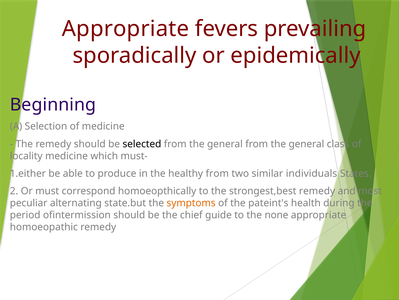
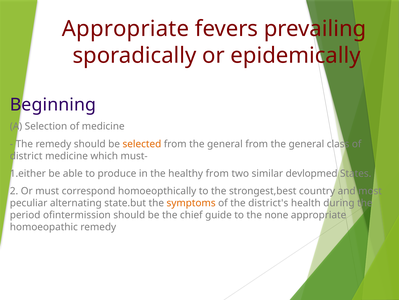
selected colour: black -> orange (142, 144)
locality: locality -> district (26, 156)
individuals: individuals -> devlopmed (312, 173)
strongest,best remedy: remedy -> country (317, 191)
pateint's: pateint's -> district's (268, 203)
